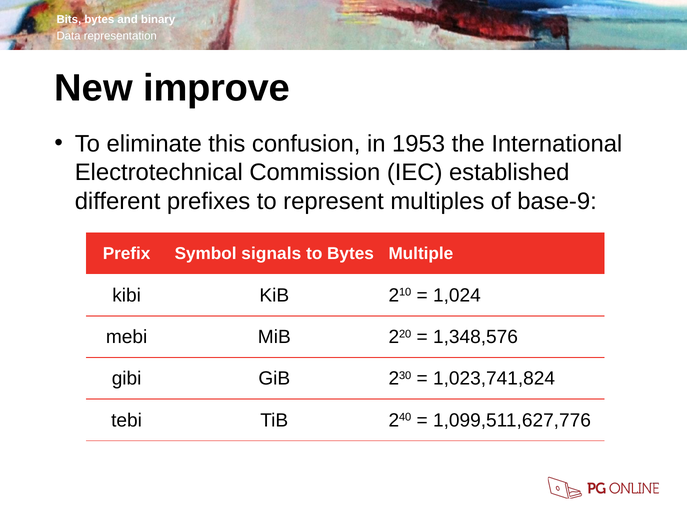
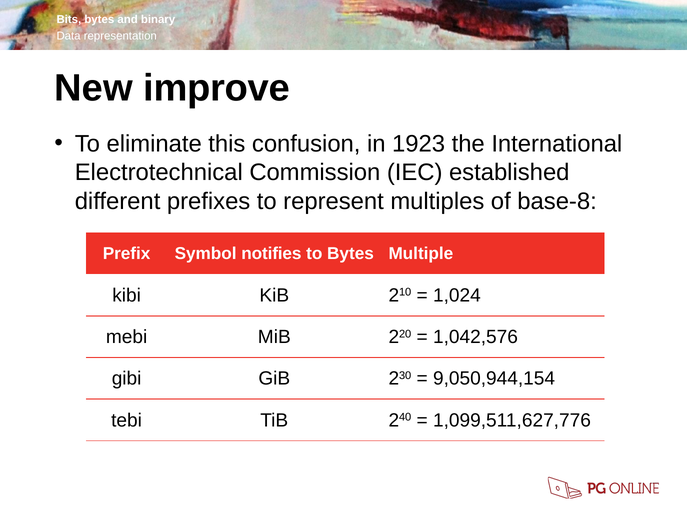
1953: 1953 -> 1923 (419, 144)
base-9: base-9 -> base-8 (557, 201)
signals: signals -> notifies (271, 254)
1,348,576: 1,348,576 -> 1,042,576 (475, 337)
1,023,741,824: 1,023,741,824 -> 9,050,944,154 (494, 379)
